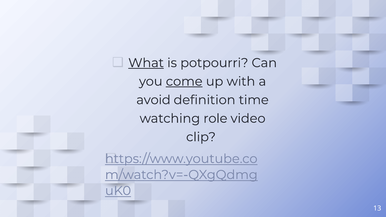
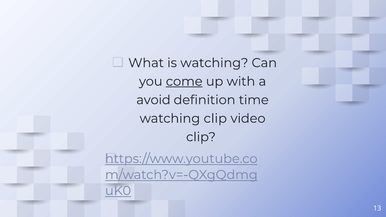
What underline: present -> none (146, 63)
is potpourri: potpourri -> watching (214, 63)
watching role: role -> clip (215, 119)
